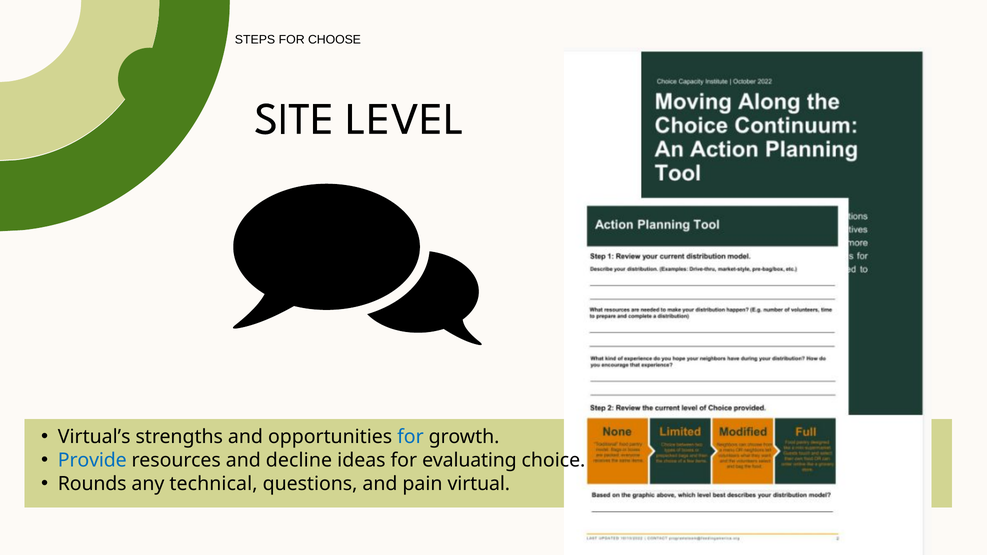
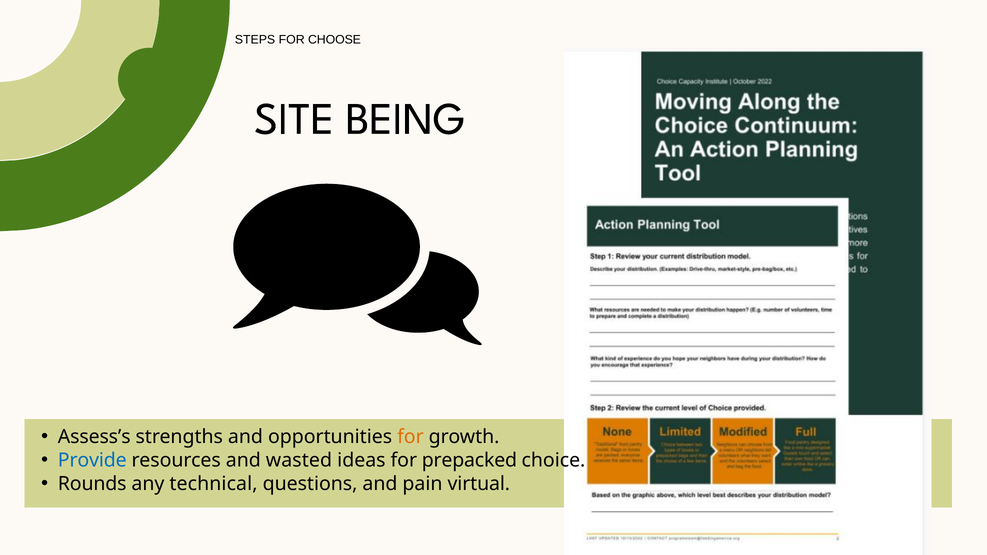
LEVEL: LEVEL -> BEING (405, 119)
Virtual’s: Virtual’s -> Assess’s (94, 437)
for colour: blue -> orange (410, 437)
decline: decline -> wasted (299, 460)
evaluating: evaluating -> prepacked (469, 460)
